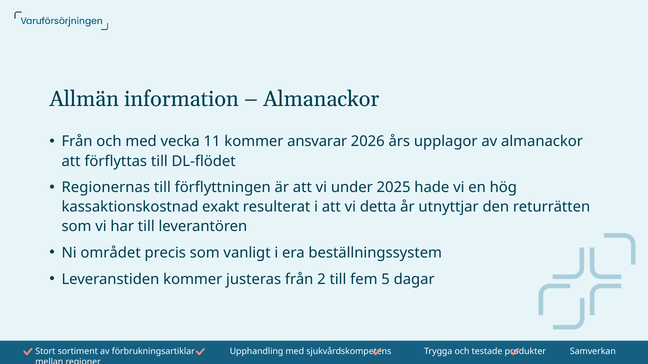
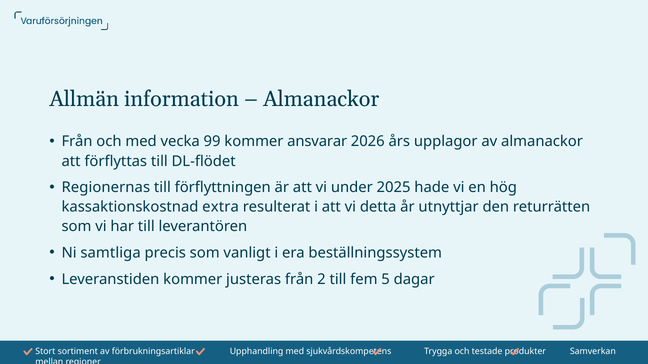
11: 11 -> 99 (212, 142)
exakt: exakt -> extra (221, 207)
området: området -> samtliga (111, 253)
